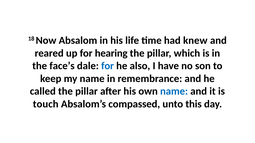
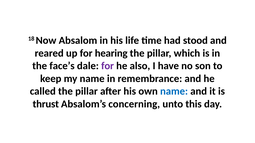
knew: knew -> stood (195, 41)
for colour: blue -> purple (108, 66)
touch: touch -> thrust (46, 104)
compassed: compassed -> concerning (134, 104)
